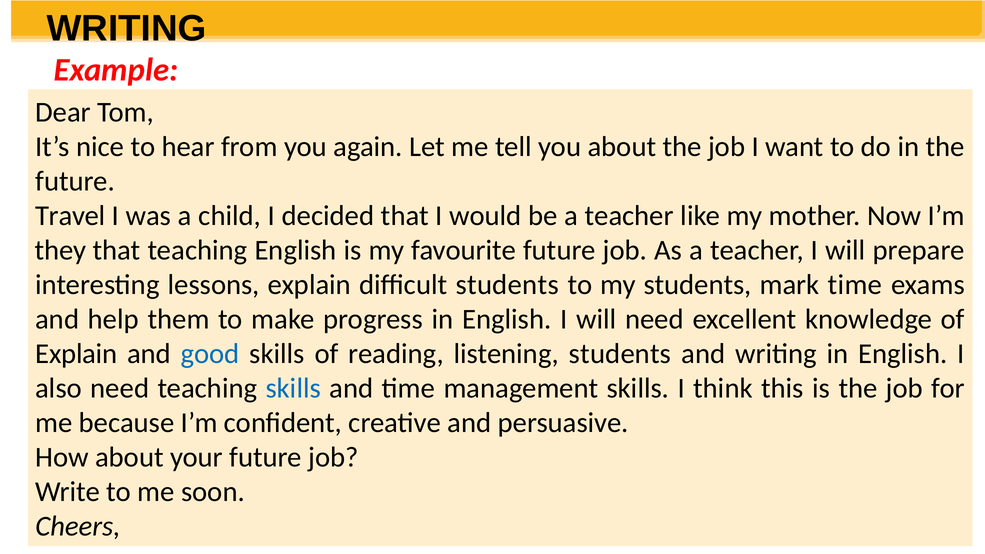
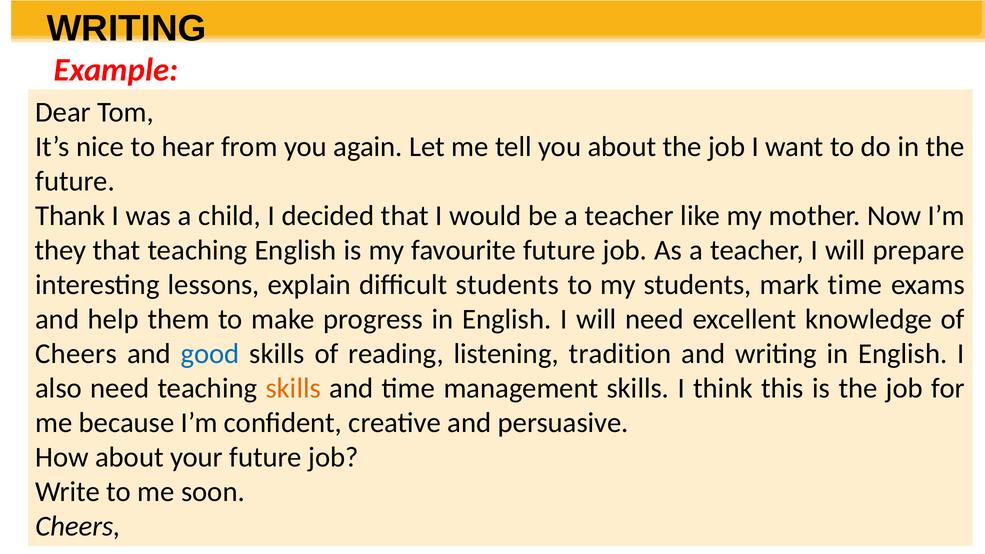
Travel: Travel -> Thank (70, 216)
Explain: Explain -> Cheers (76, 354)
listening students: students -> tradition (620, 354)
skills colour: blue -> orange (293, 388)
